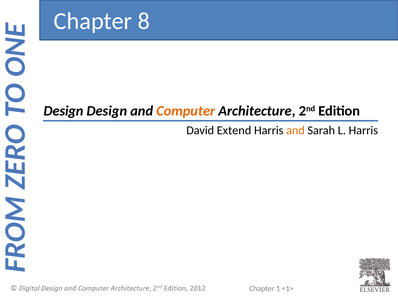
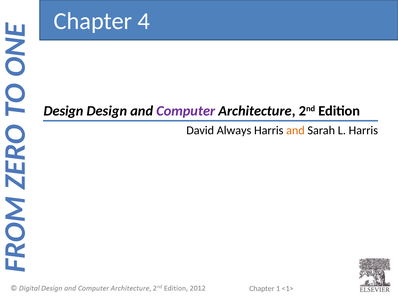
8: 8 -> 4 (144, 21)
Computer colour: orange -> purple (186, 111)
Extend: Extend -> Always (234, 131)
